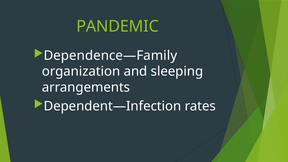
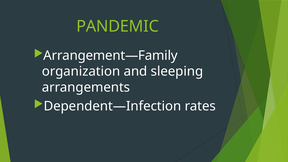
Dependence—Family: Dependence—Family -> Arrangement—Family (111, 56)
